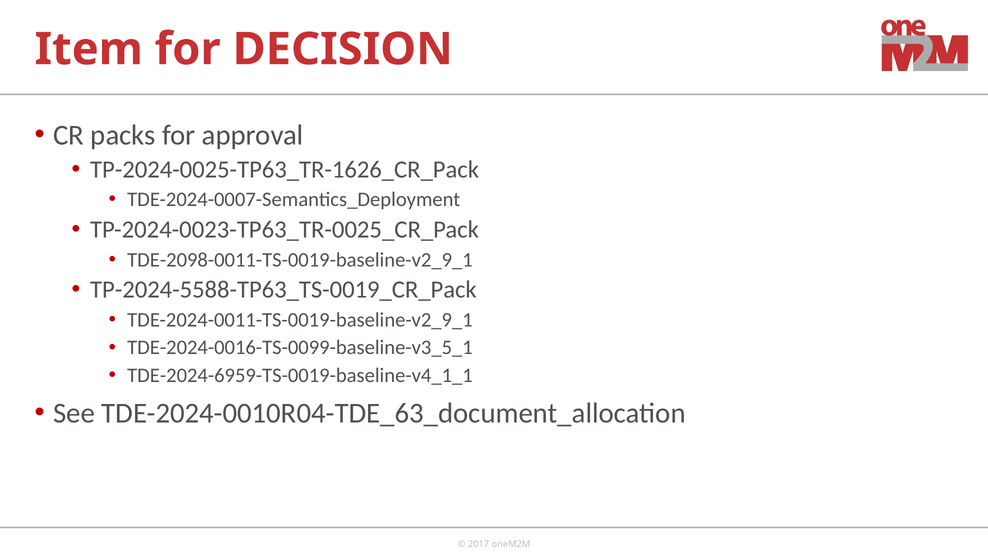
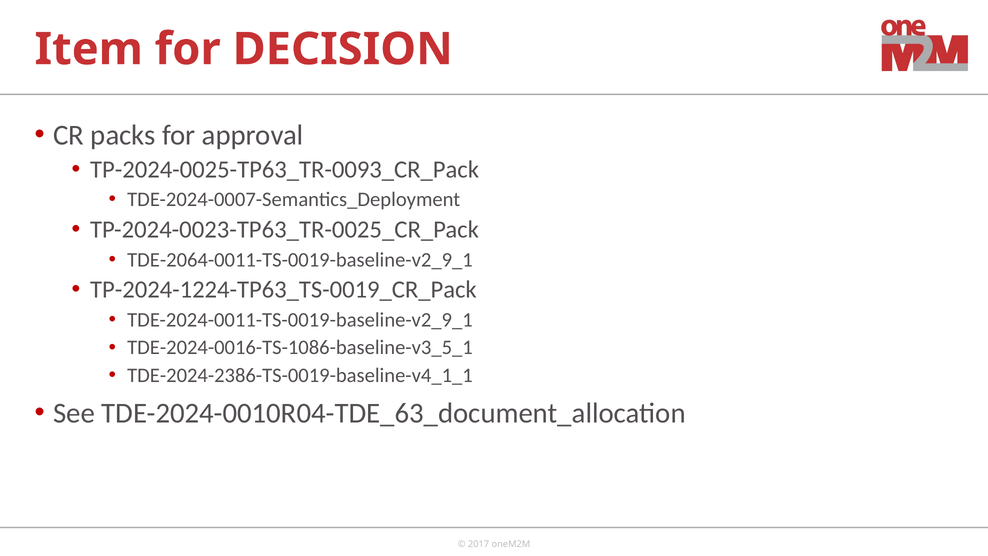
TP-2024-0025-TP63_TR-1626_CR_Pack: TP-2024-0025-TP63_TR-1626_CR_Pack -> TP-2024-0025-TP63_TR-0093_CR_Pack (285, 169)
TDE-2098-0011-TS-0019-baseline-v2_9_1: TDE-2098-0011-TS-0019-baseline-v2_9_1 -> TDE-2064-0011-TS-0019-baseline-v2_9_1 (300, 260)
TP-2024-5588-TP63_TS-0019_CR_Pack: TP-2024-5588-TP63_TS-0019_CR_Pack -> TP-2024-1224-TP63_TS-0019_CR_Pack (283, 290)
TDE-2024-0016-TS-0099-baseline-v3_5_1: TDE-2024-0016-TS-0099-baseline-v3_5_1 -> TDE-2024-0016-TS-1086-baseline-v3_5_1 (300, 348)
TDE-2024-6959-TS-0019-baseline-v4_1_1: TDE-2024-6959-TS-0019-baseline-v4_1_1 -> TDE-2024-2386-TS-0019-baseline-v4_1_1 (300, 375)
